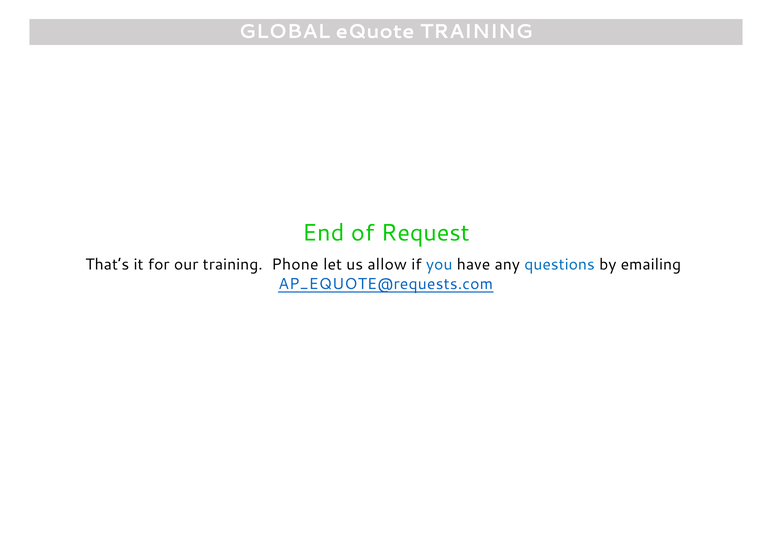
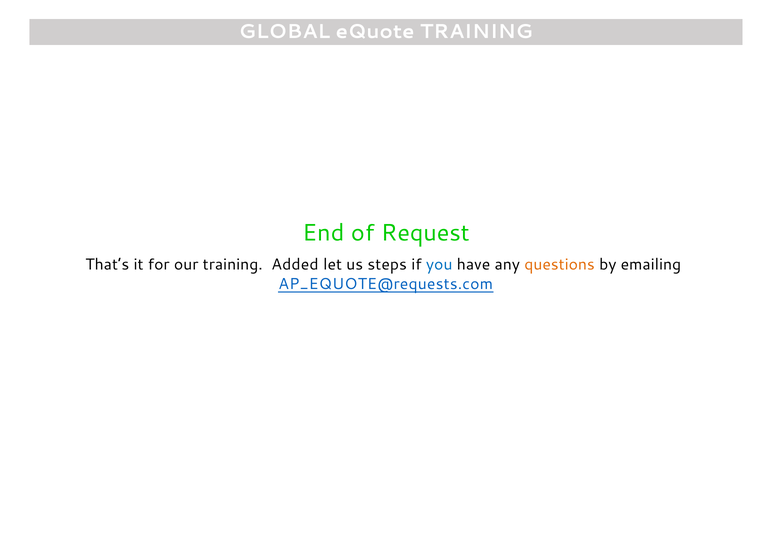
Phone: Phone -> Added (295, 264)
allow: allow -> steps (387, 264)
questions colour: blue -> orange (560, 264)
